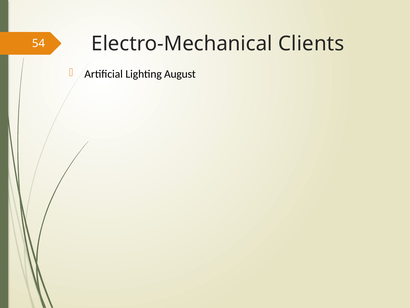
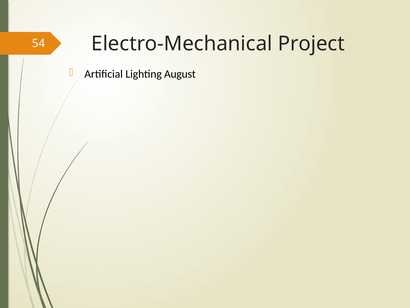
Clients: Clients -> Project (311, 44)
